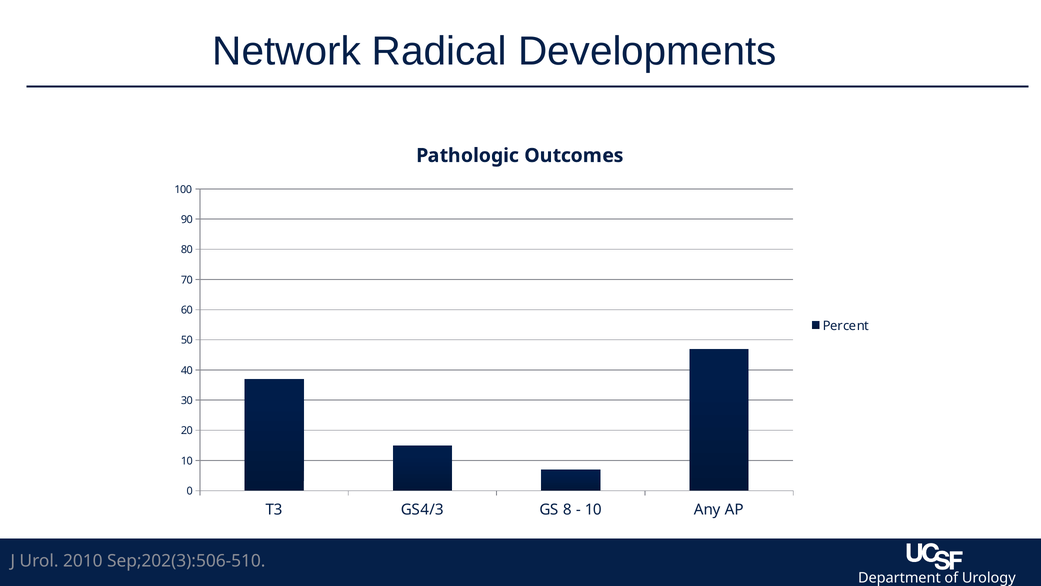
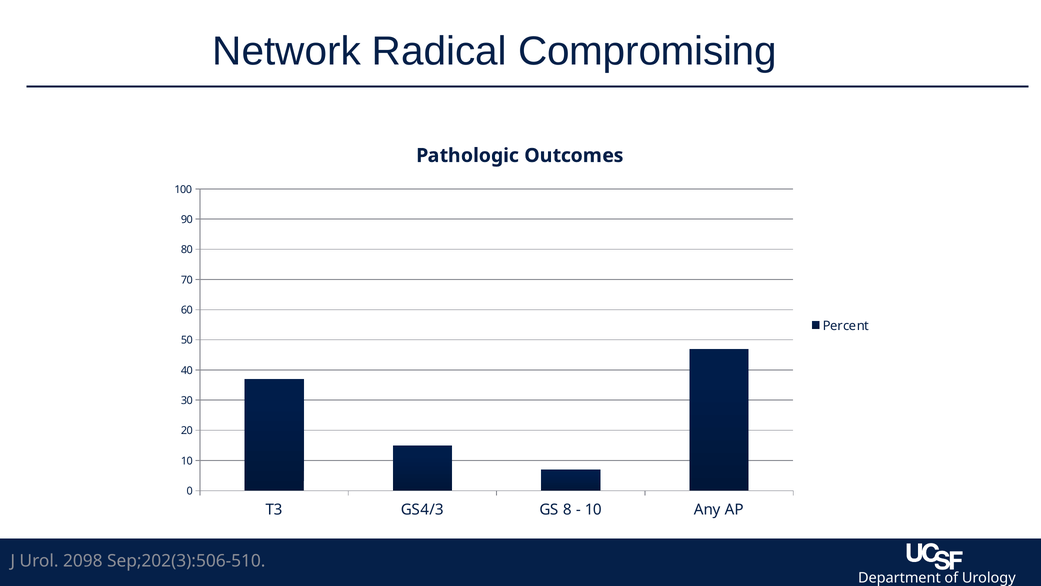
Developments: Developments -> Compromising (647, 51)
2010: 2010 -> 2098 (83, 561)
